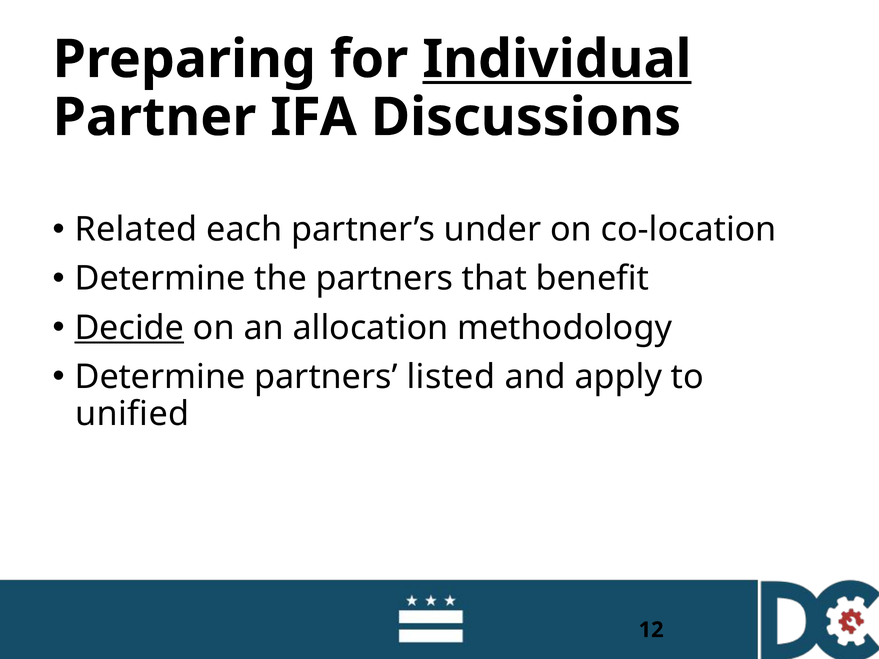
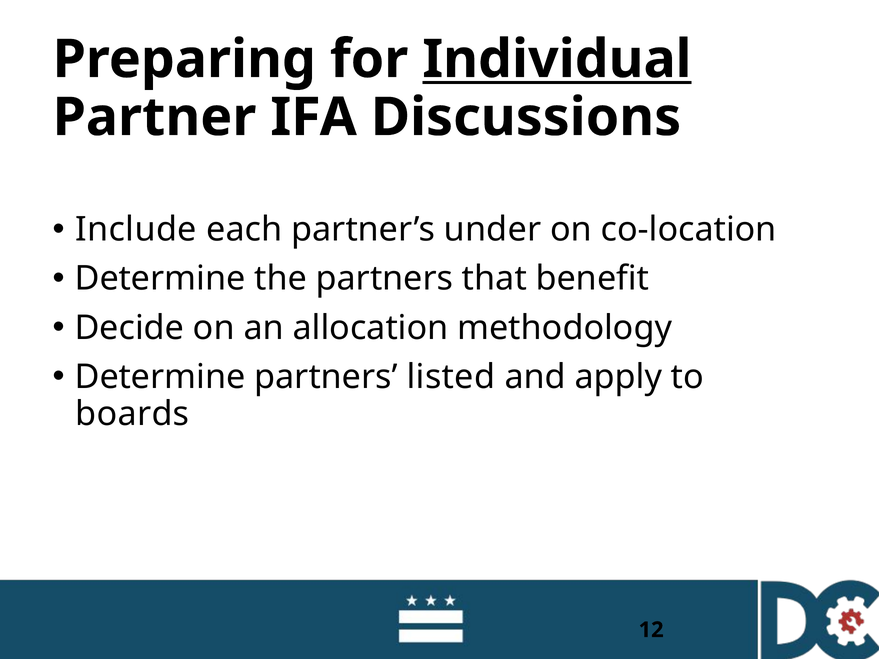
Related: Related -> Include (136, 230)
Decide underline: present -> none (129, 328)
unified: unified -> boards (132, 414)
